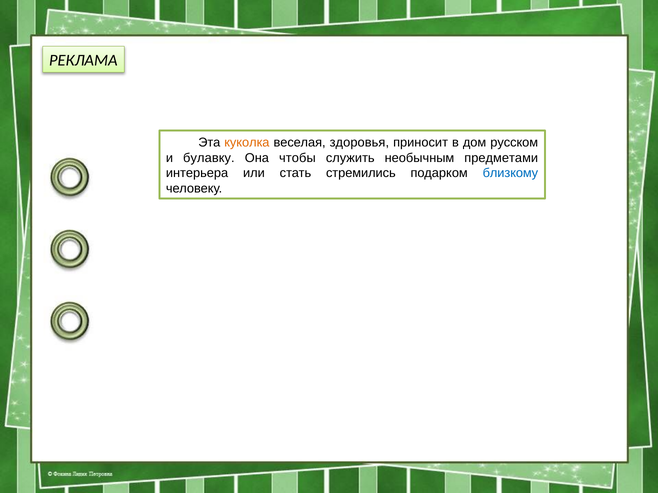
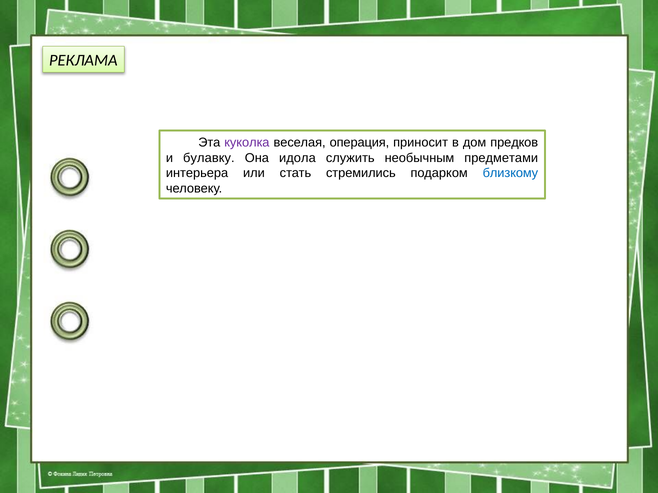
куколка colour: orange -> purple (247, 143)
здоровья: здоровья -> операция (359, 143)
русском: русском -> предков (514, 143)
чтобы: чтобы -> идола (297, 158)
